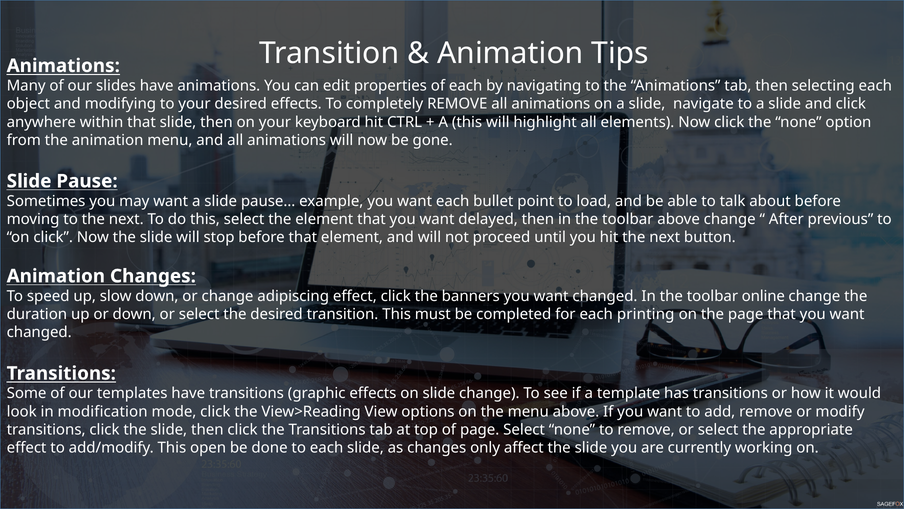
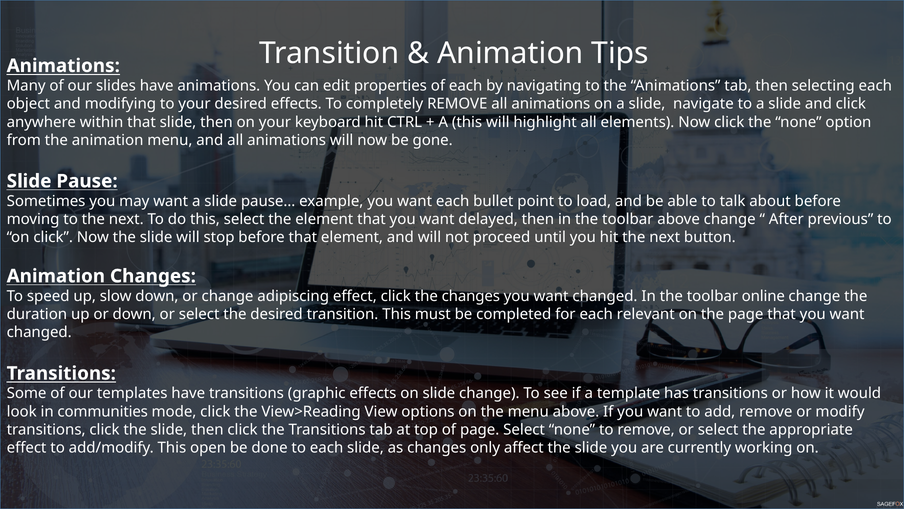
the banners: banners -> changes (471, 296)
printing: printing -> relevant (646, 314)
modification: modification -> communities (103, 411)
